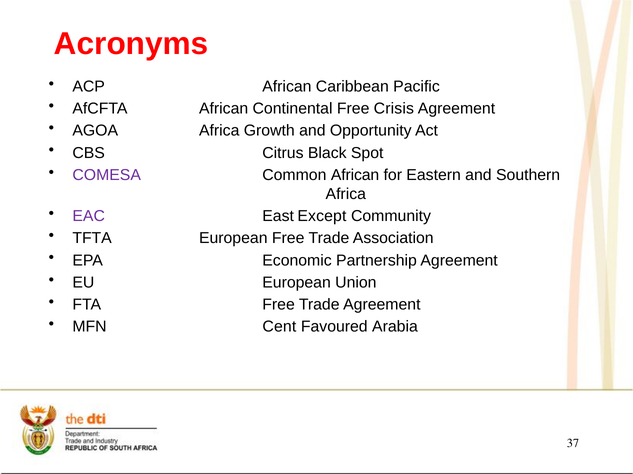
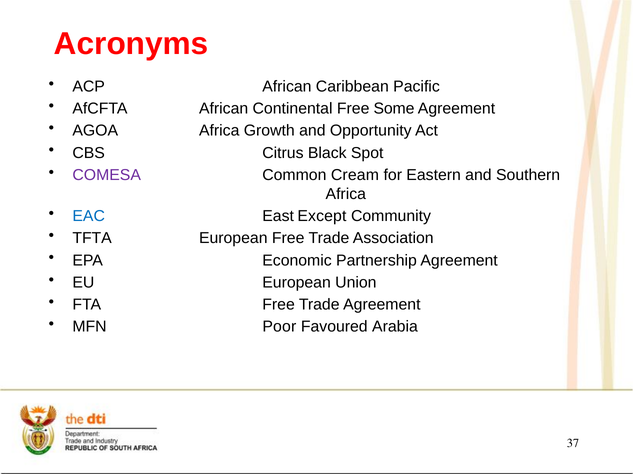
Crisis: Crisis -> Some (394, 109)
Common African: African -> Cream (355, 175)
EAC colour: purple -> blue (89, 216)
Cent: Cent -> Poor (279, 327)
